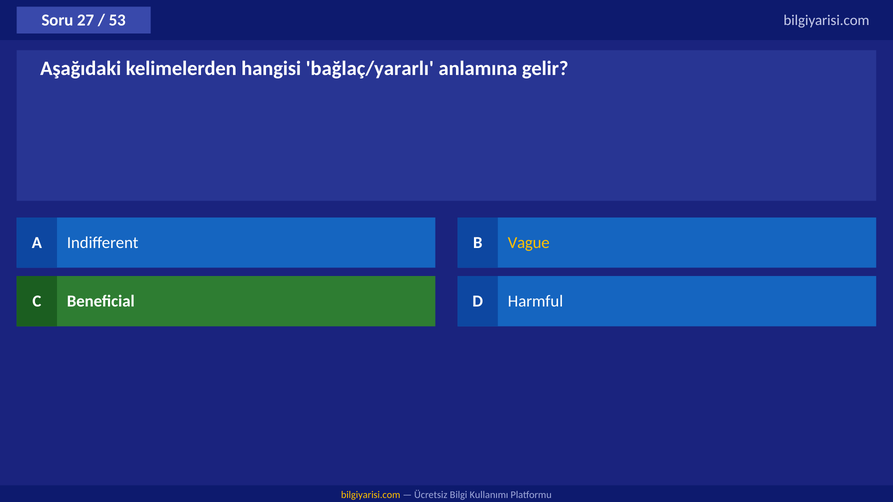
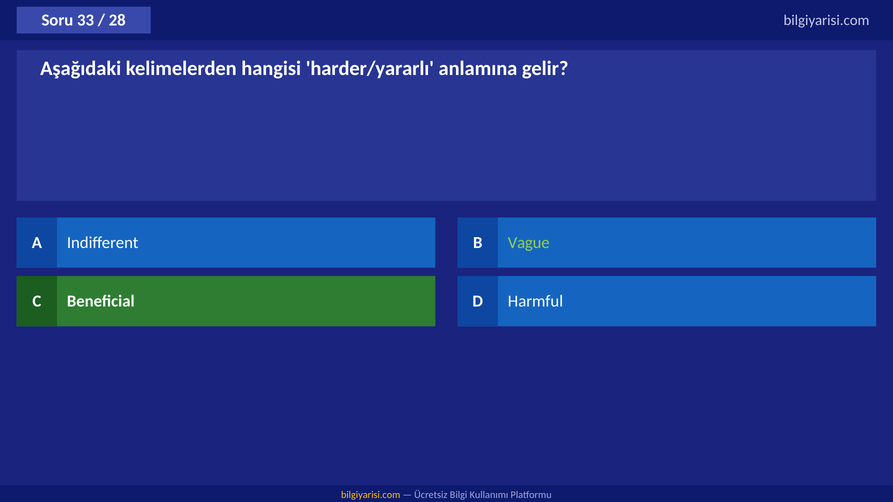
27: 27 -> 33 (86, 20)
53: 53 -> 28 (117, 20)
bağlaç/yararlı: bağlaç/yararlı -> harder/yararlı (370, 69)
Vague colour: yellow -> light green (529, 243)
